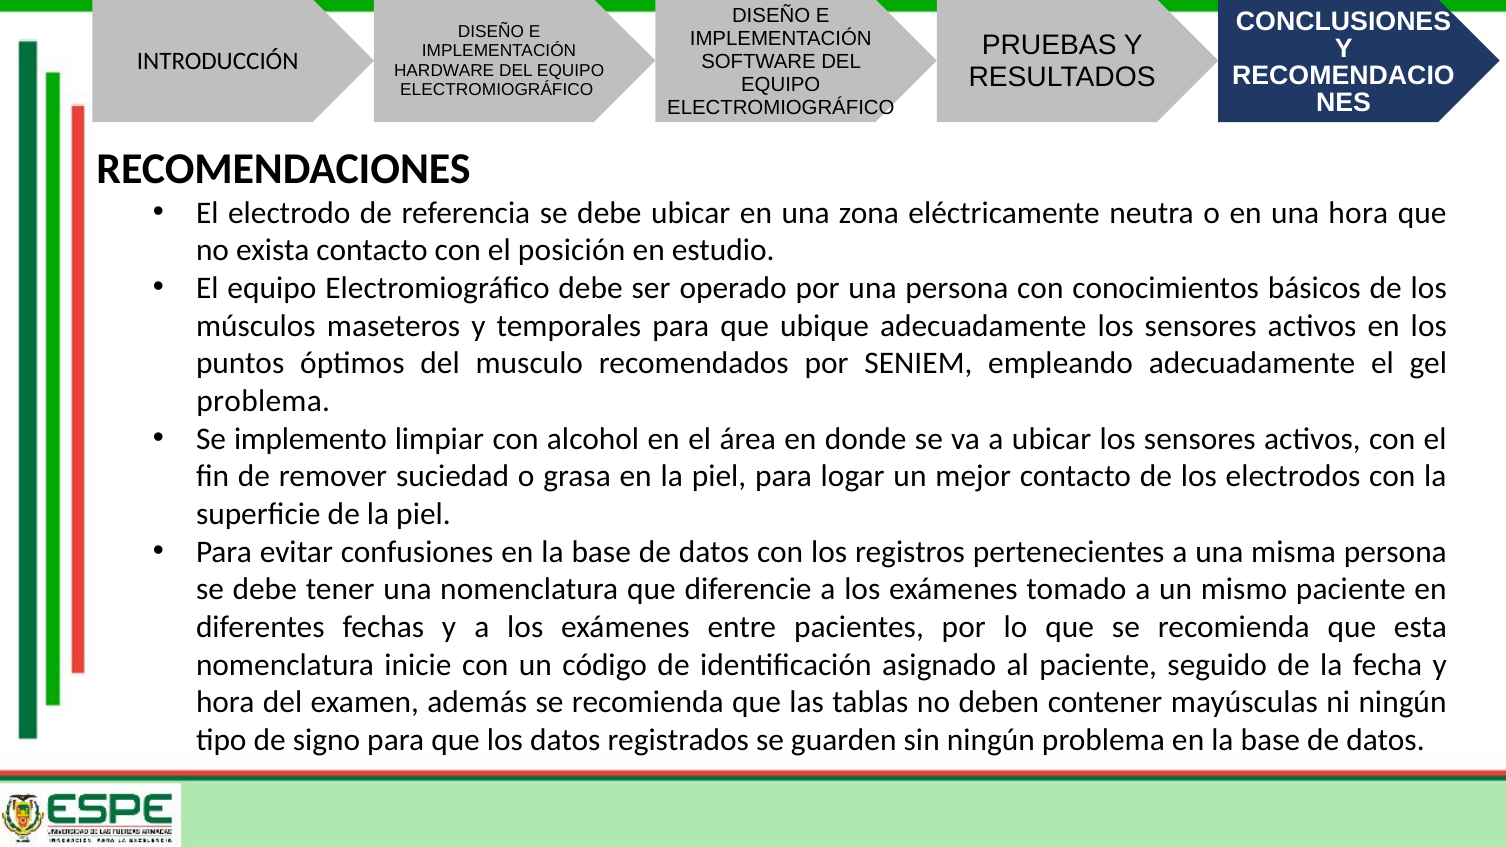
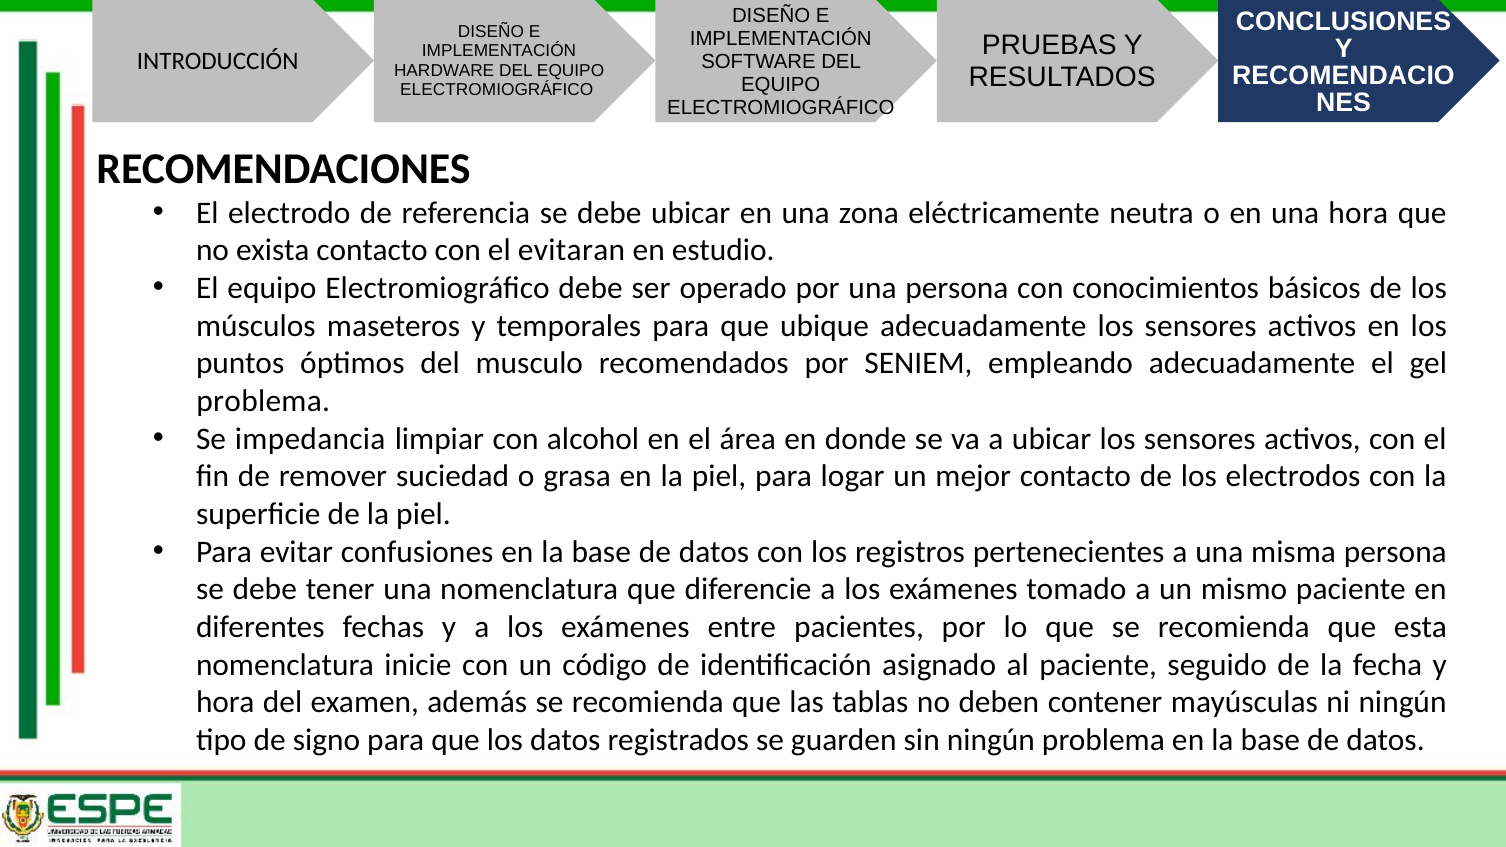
posición: posición -> evitaran (572, 251)
implemento: implemento -> impedancia (310, 439)
